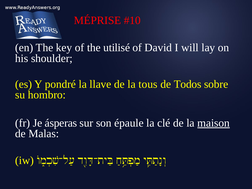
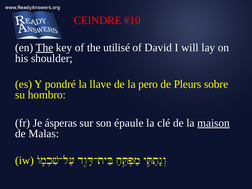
MÉPRISE: MÉPRISE -> CEINDRE (98, 20)
The underline: none -> present (44, 48)
tous: tous -> pero (148, 84)
Todos: Todos -> Pleurs (188, 84)
